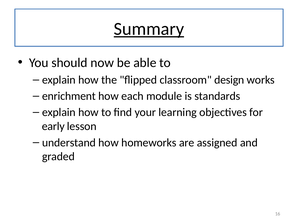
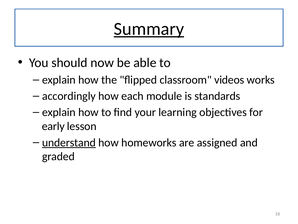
design: design -> videos (229, 80)
enrichment: enrichment -> accordingly (69, 96)
understand underline: none -> present (69, 142)
